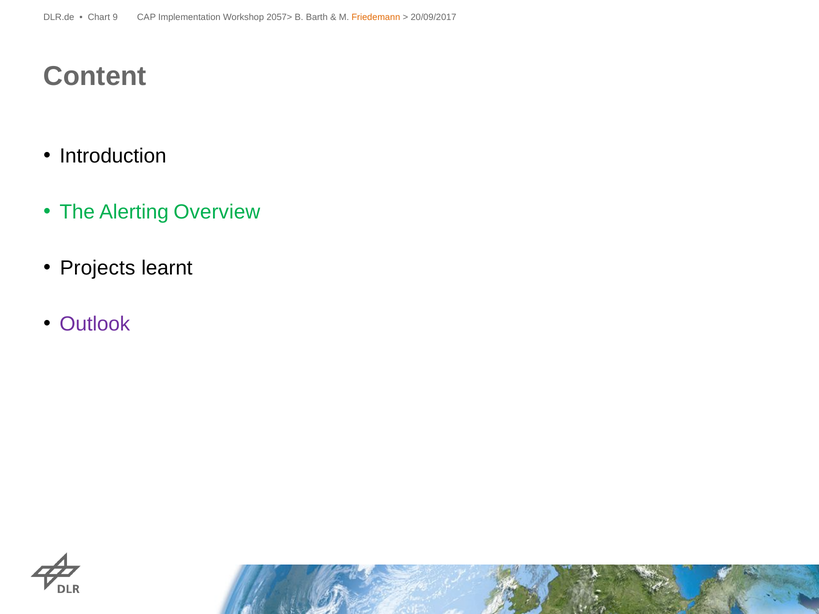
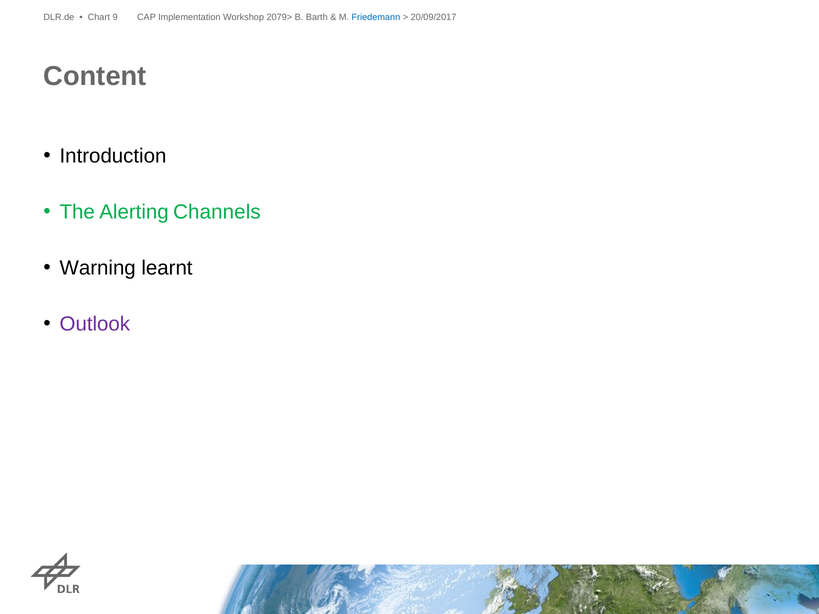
2057>: 2057> -> 2079> (279, 17)
Friedemann colour: orange -> blue (376, 17)
Overview: Overview -> Channels (217, 212)
Projects: Projects -> Warning (98, 268)
